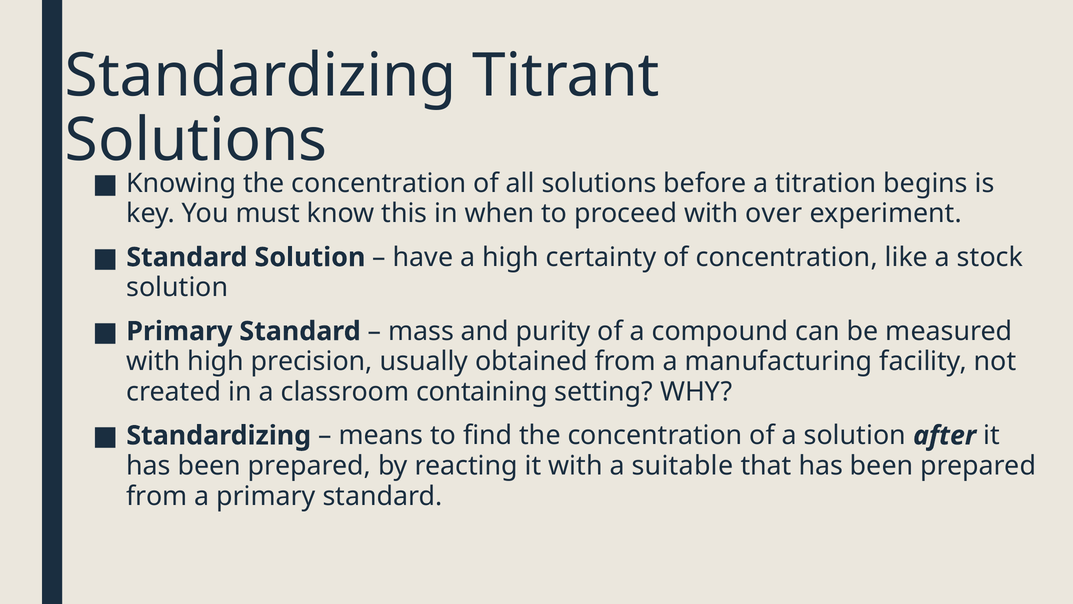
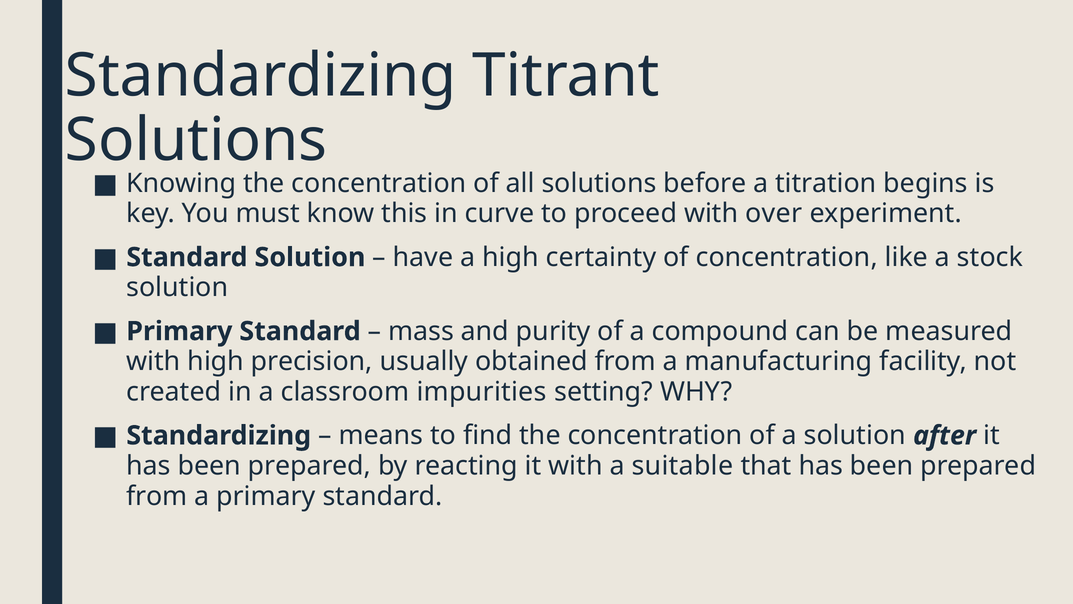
when: when -> curve (499, 213)
containing: containing -> impurities (482, 392)
